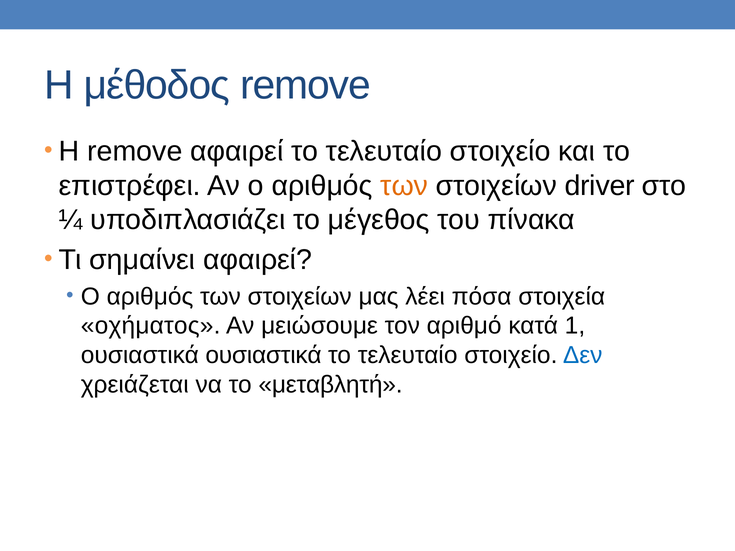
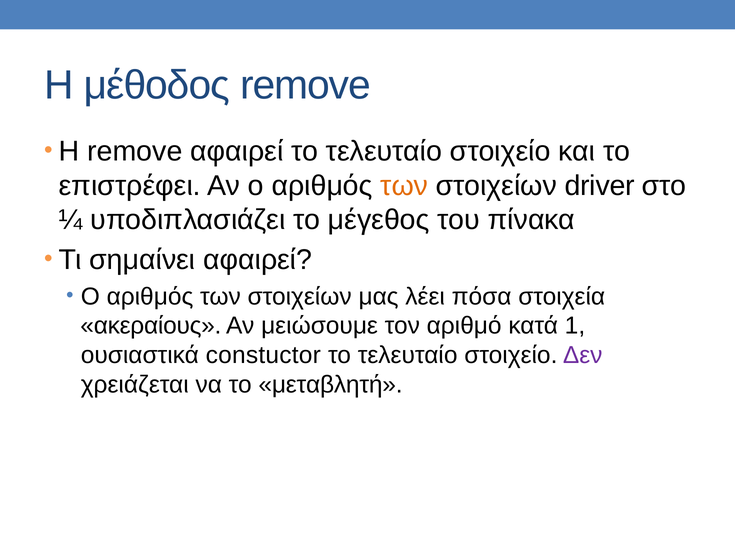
οχήματος: οχήματος -> ακεραίους (151, 326)
ουσιαστικά ουσιαστικά: ουσιαστικά -> constuctor (263, 355)
Δεν colour: blue -> purple (583, 355)
